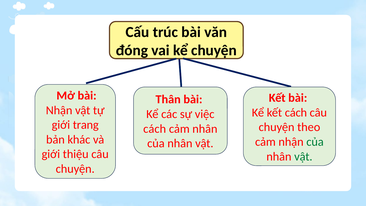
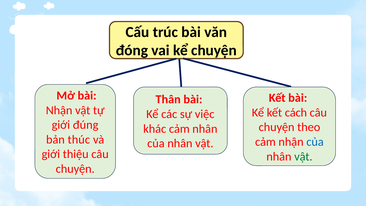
trang: trang -> đúng (86, 125)
cách: cách -> khác (155, 129)
khác: khác -> thúc (79, 139)
của colour: green -> blue (315, 142)
